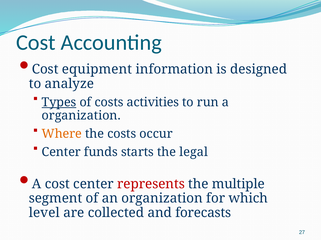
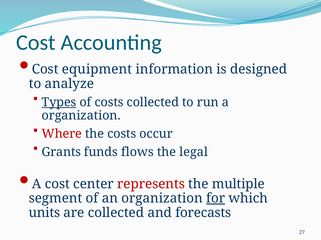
costs activities: activities -> collected (153, 103)
Where colour: orange -> red (62, 134)
Center: Center -> Grants (61, 153)
starts: starts -> flows (137, 153)
for underline: none -> present (216, 199)
level: level -> units (44, 213)
